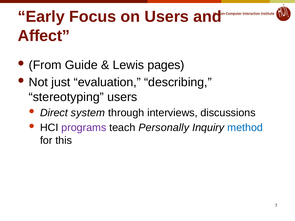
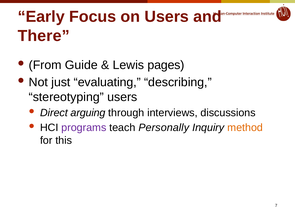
Affect: Affect -> There (44, 36)
evaluation: evaluation -> evaluating (107, 82)
system: system -> arguing (88, 113)
method colour: blue -> orange (245, 128)
